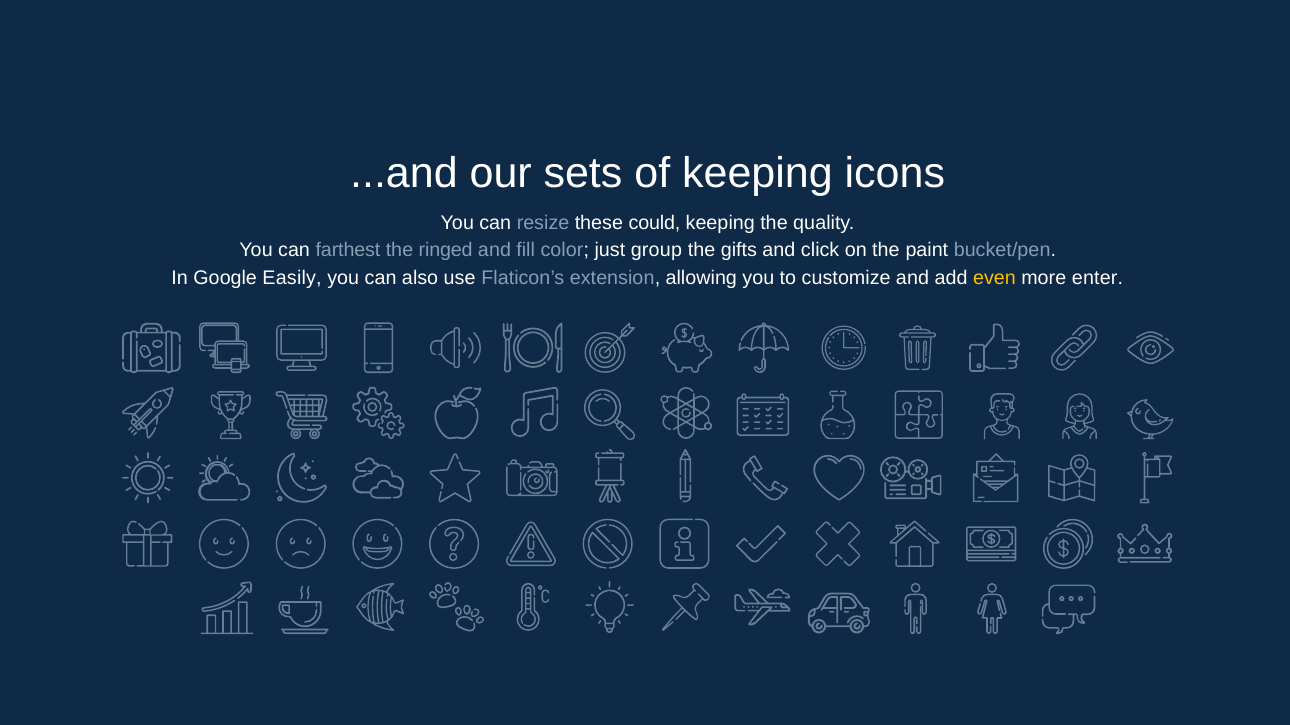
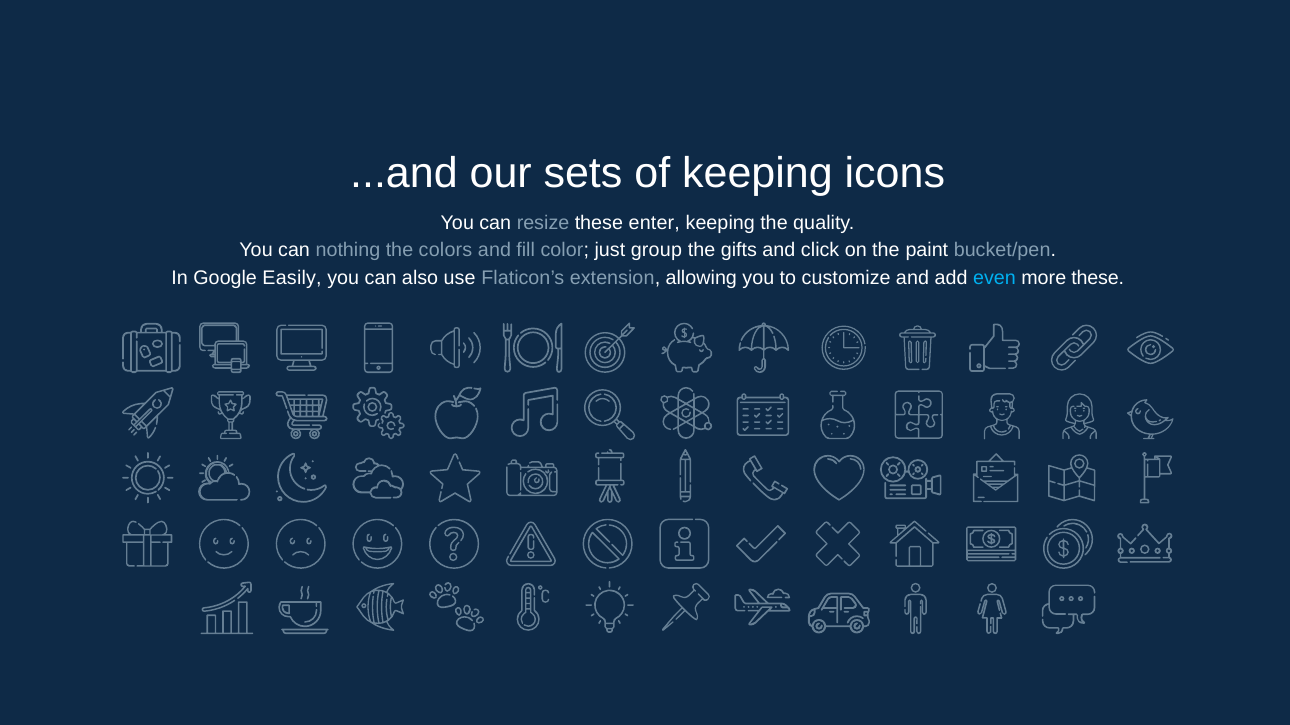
could: could -> enter (654, 224)
farthest: farthest -> nothing (348, 251)
ringed: ringed -> colors (445, 251)
even colour: yellow -> light blue (994, 278)
more enter: enter -> these (1098, 278)
